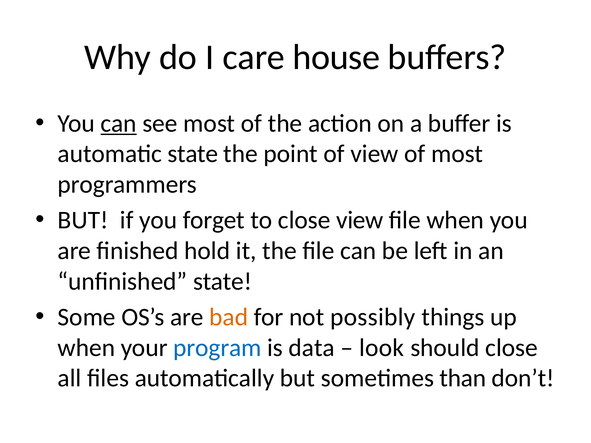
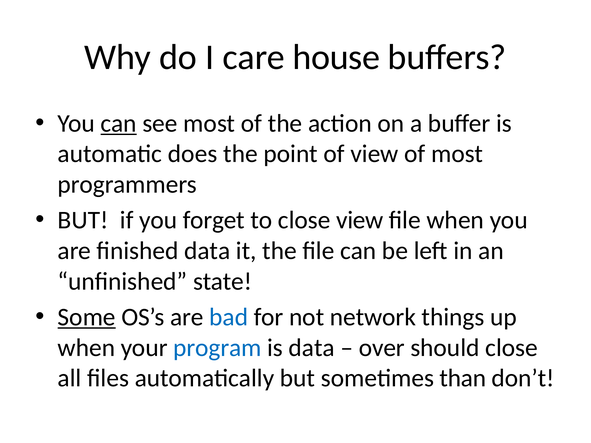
automatic state: state -> does (193, 154)
finished hold: hold -> data (207, 251)
Some underline: none -> present (87, 317)
bad colour: orange -> blue (229, 317)
possibly: possibly -> network (373, 317)
look: look -> over (382, 348)
